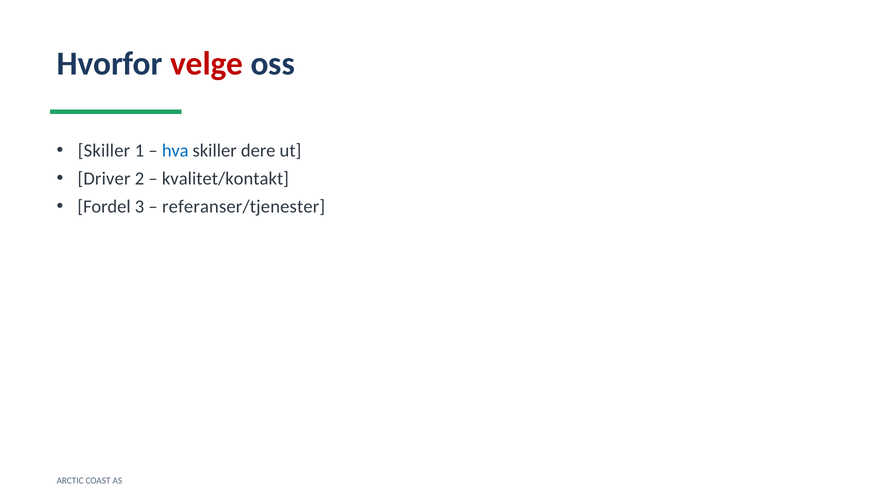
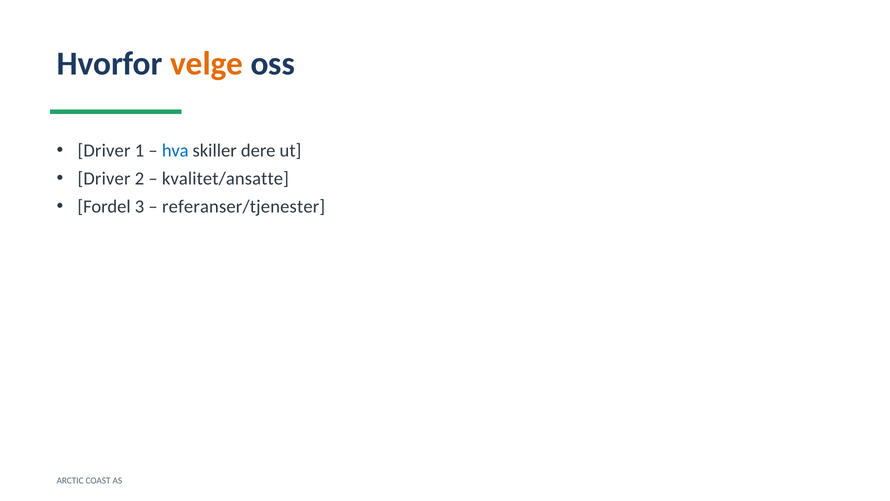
velge colour: red -> orange (207, 64)
Skiller: Skiller -> Driver (104, 151)
kvalitet/kontakt: kvalitet/kontakt -> kvalitet/ansatte (225, 179)
